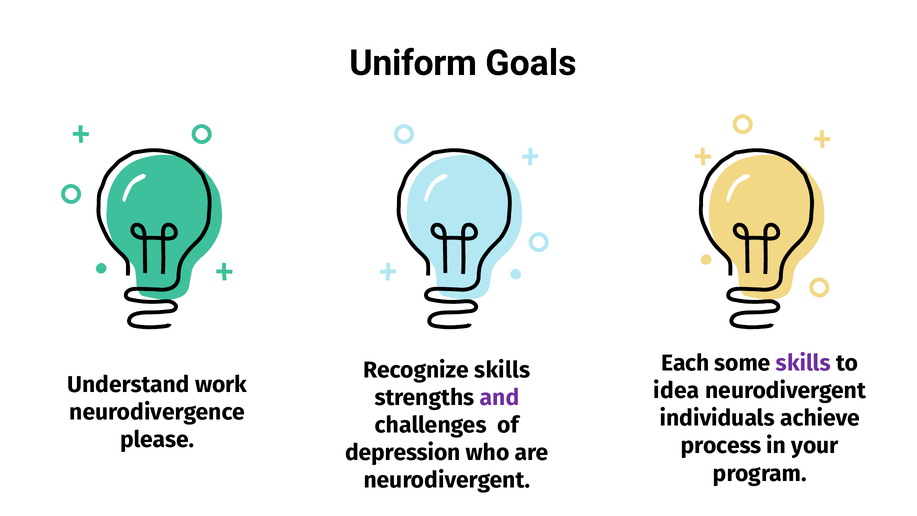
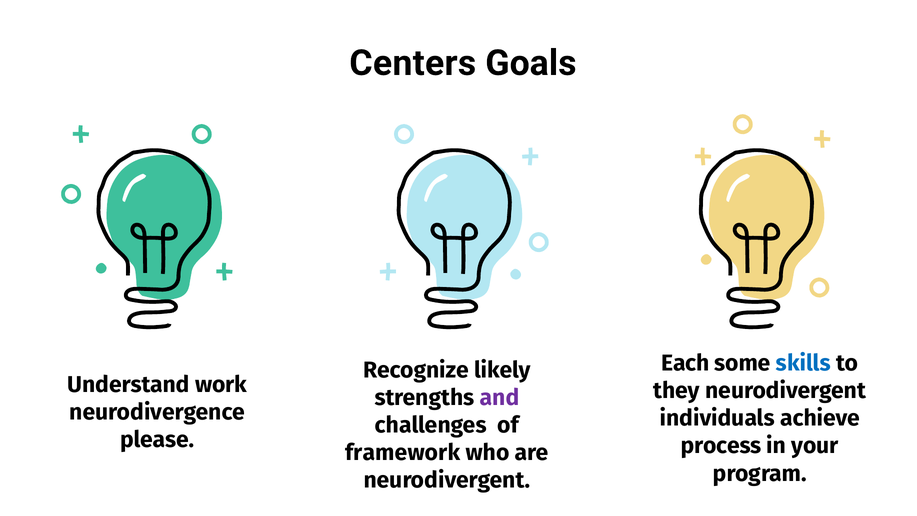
Uniform: Uniform -> Centers (413, 63)
skills colour: purple -> blue (803, 363)
Recognize skills: skills -> likely (502, 370)
idea: idea -> they (677, 391)
depression: depression -> framework (403, 453)
